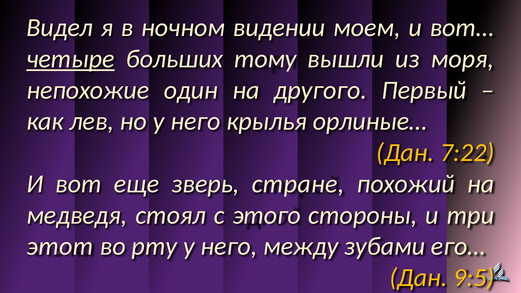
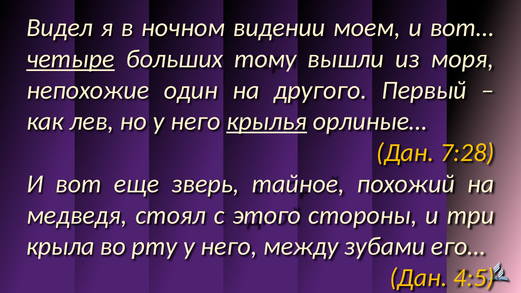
крылья underline: none -> present (267, 121)
7:22: 7:22 -> 7:28 (467, 153)
стране: стране -> тайное (298, 184)
этот: этот -> крыла (60, 246)
9:5: 9:5 -> 4:5 (474, 278)
